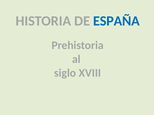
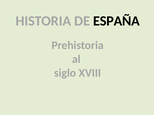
ESPAÑA colour: blue -> black (116, 21)
